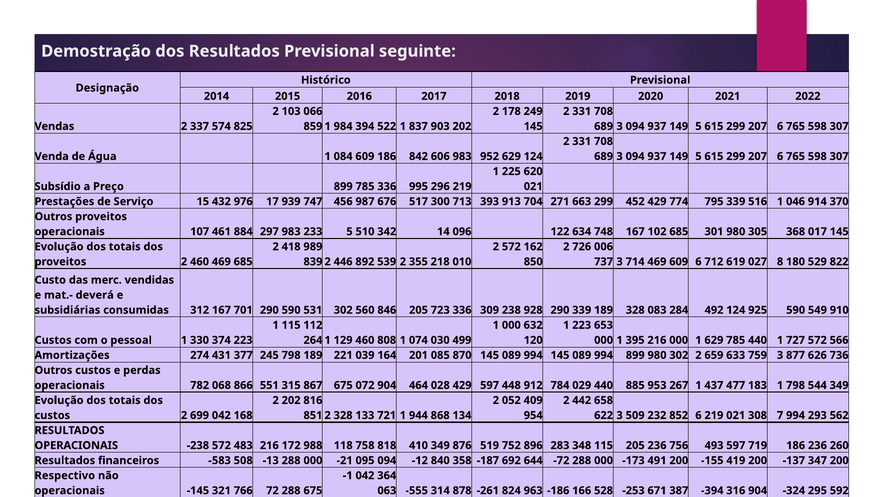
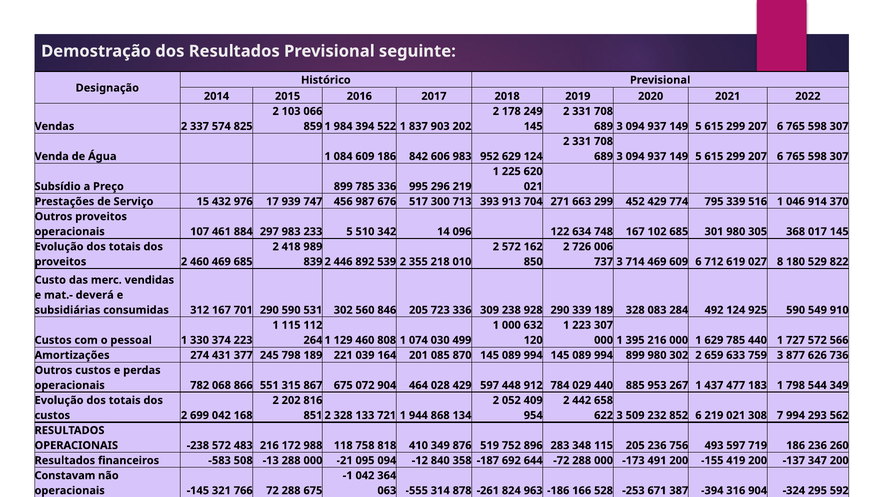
223 653: 653 -> 307 (603, 325)
Respectivo: Respectivo -> Constavam (65, 476)
